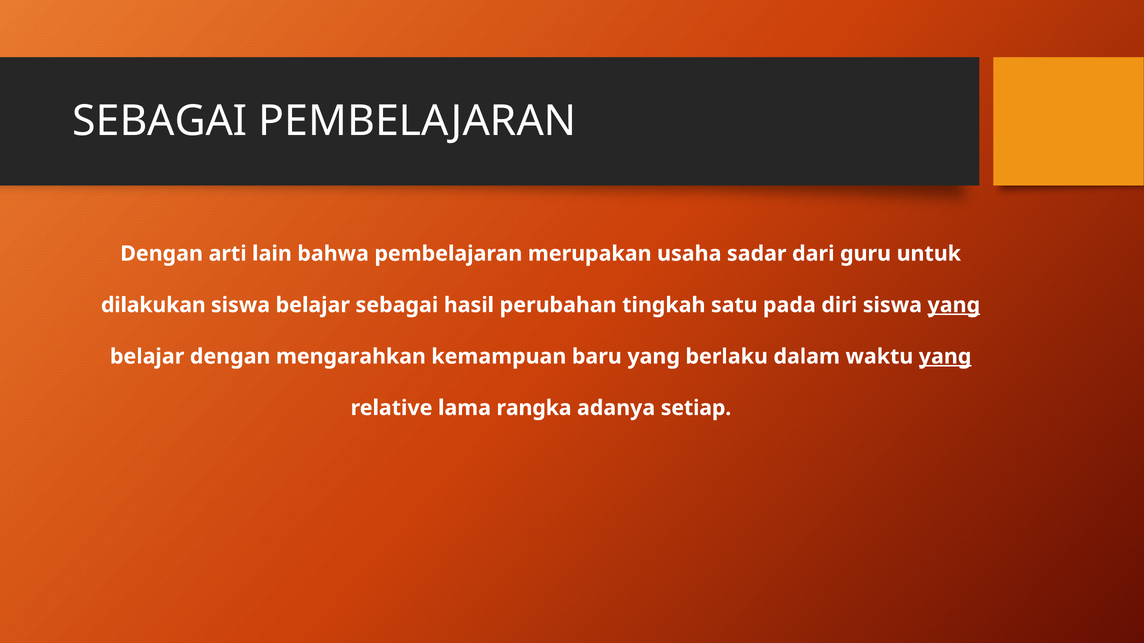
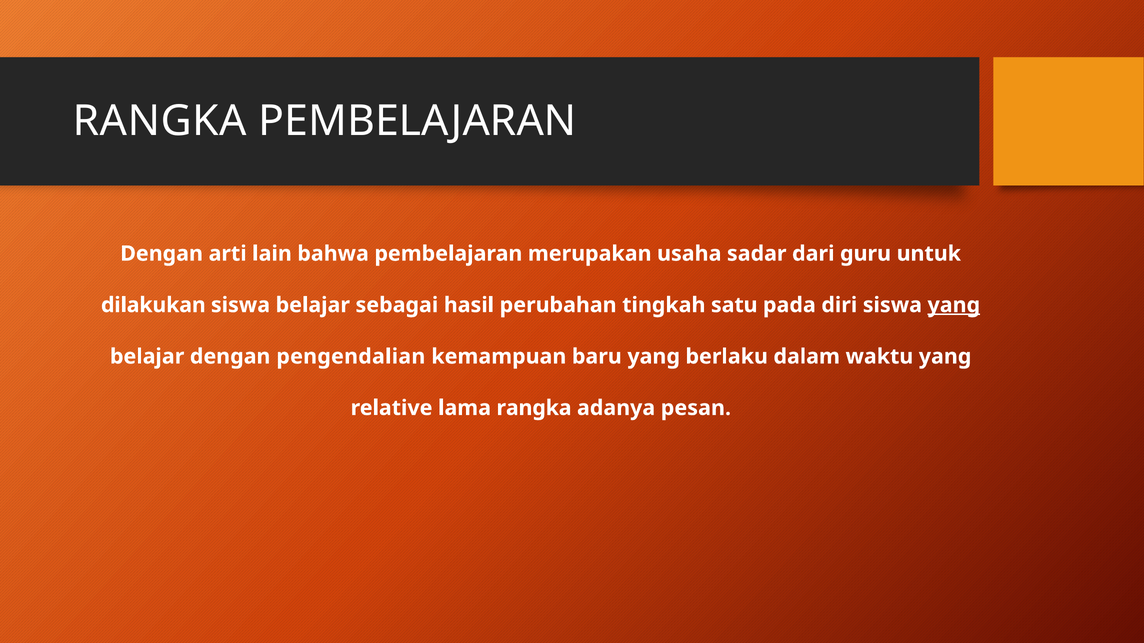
SEBAGAI: SEBAGAI -> RANGKA (160, 121)
mengarahkan: mengarahkan -> pengendalian (351, 357)
yang underline: present -> none (945, 357)
setiap: setiap -> pesan (696, 408)
